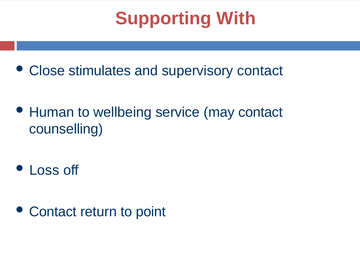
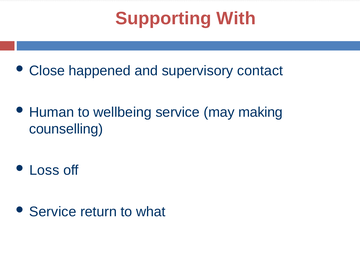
stimulates: stimulates -> happened (100, 71)
may contact: contact -> making (261, 112)
Contact: Contact -> Service (53, 212)
point: point -> what (151, 212)
